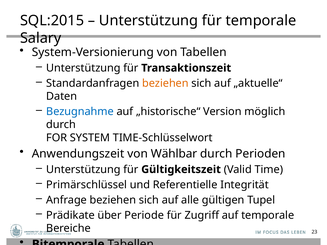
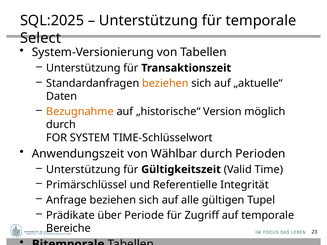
SQL:2015: SQL:2015 -> SQL:2025 (52, 21)
Salary: Salary -> Select (41, 38)
Bezugnahme colour: blue -> orange (80, 112)
